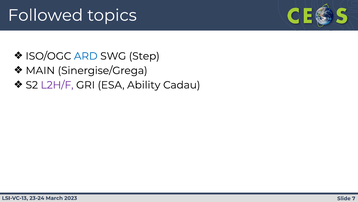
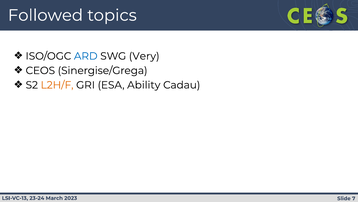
Step: Step -> Very (144, 56)
MAIN: MAIN -> CEOS (40, 70)
L2H/F colour: purple -> orange (57, 85)
